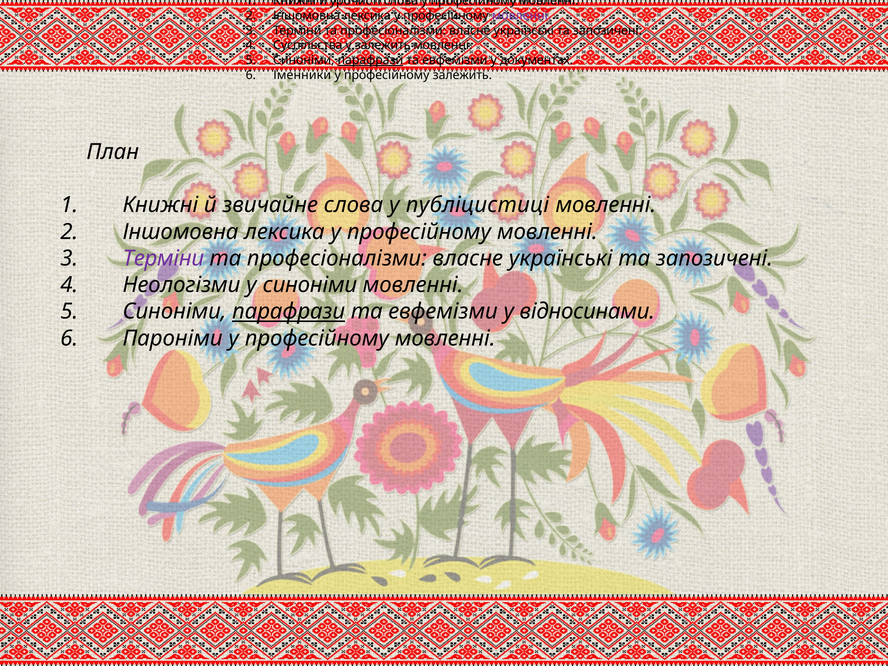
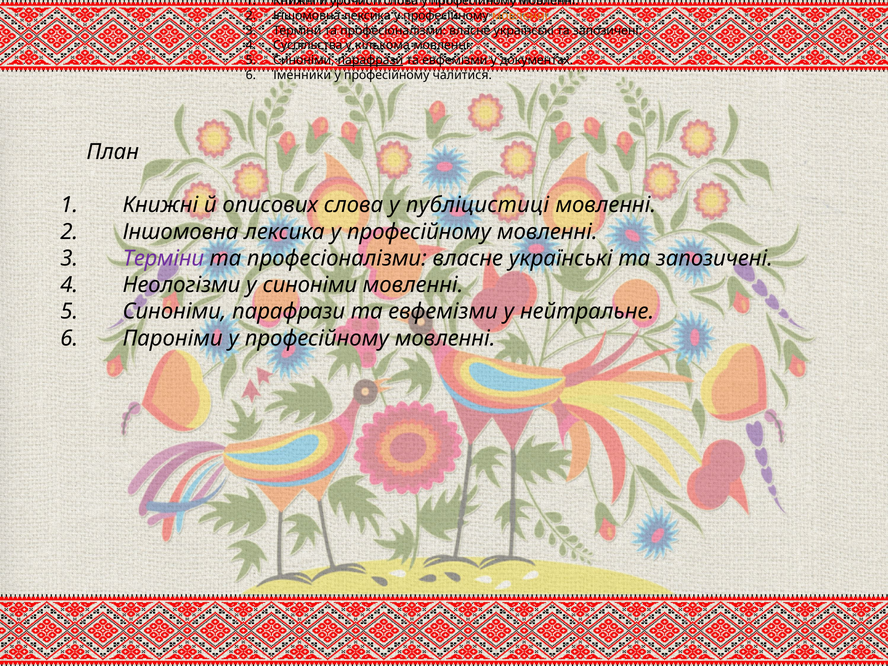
мовленні colour: purple -> orange (522, 16)
у залежить: залежить -> кількома (382, 45)
професійному залежить: залежить -> чалитися (462, 75)
звичайне: звичайне -> описових (270, 205)
парафрази underline: present -> none (289, 312)
відносинами: відносинами -> нейтральне (587, 312)
